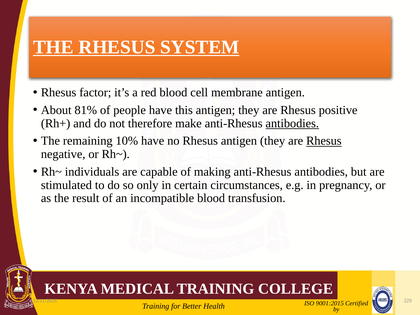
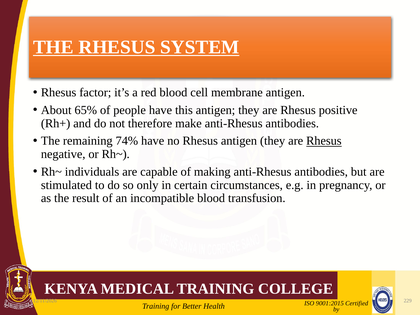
81%: 81% -> 65% (86, 110)
antibodies underline: present -> none (292, 123)
10%: 10% -> 74% (127, 141)
